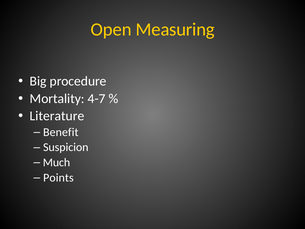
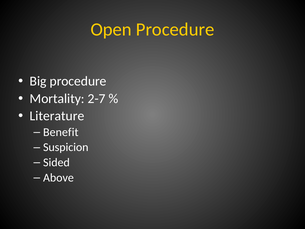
Open Measuring: Measuring -> Procedure (175, 30)
4-7: 4-7 -> 2-7 (97, 98)
Much: Much -> Sided (56, 162)
Points: Points -> Above (58, 178)
